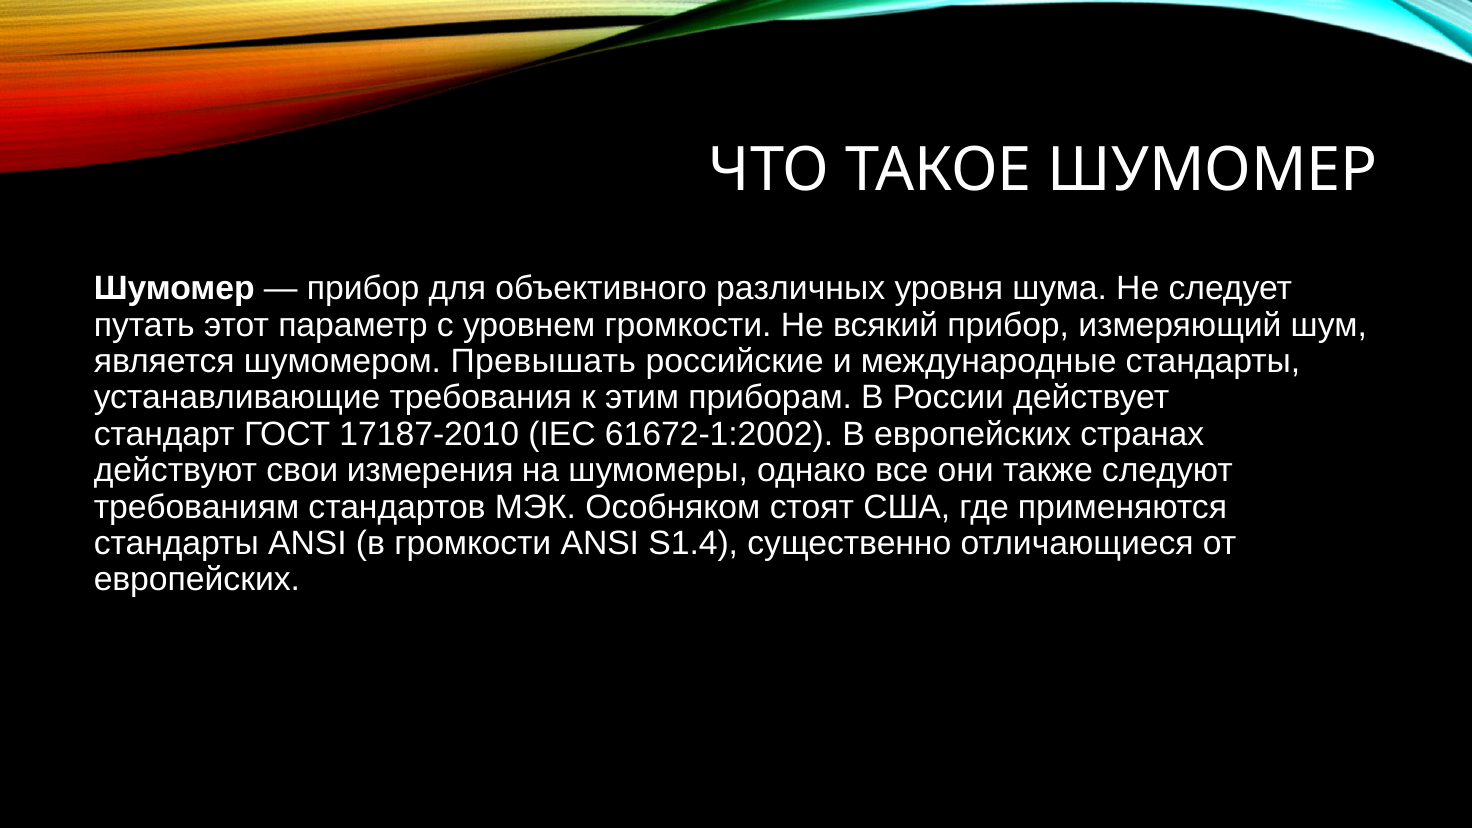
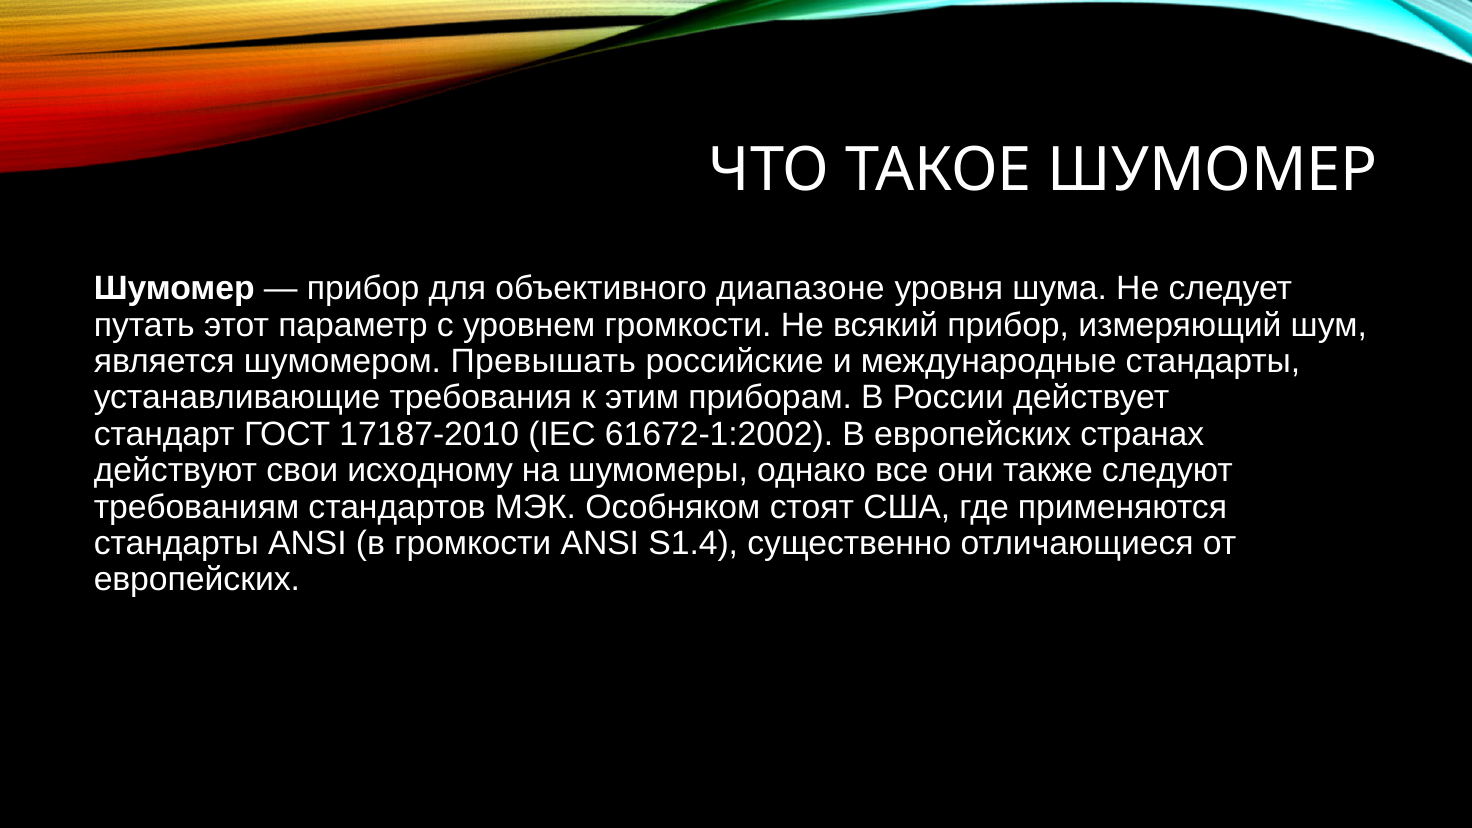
различных: различных -> диапазоне (800, 288)
измерения: измерения -> исходному (430, 471)
